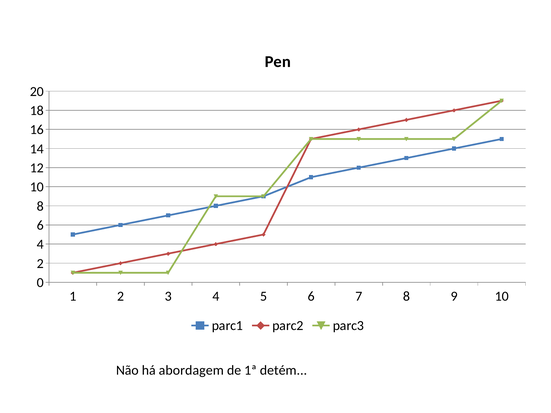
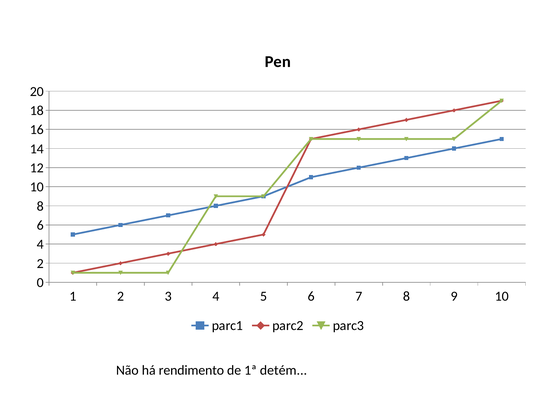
abordagem: abordagem -> rendimento (191, 370)
